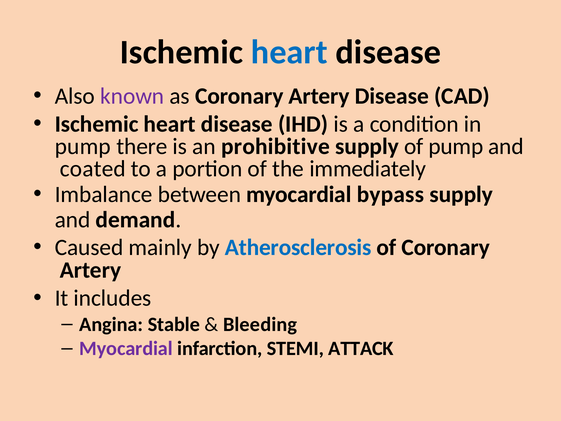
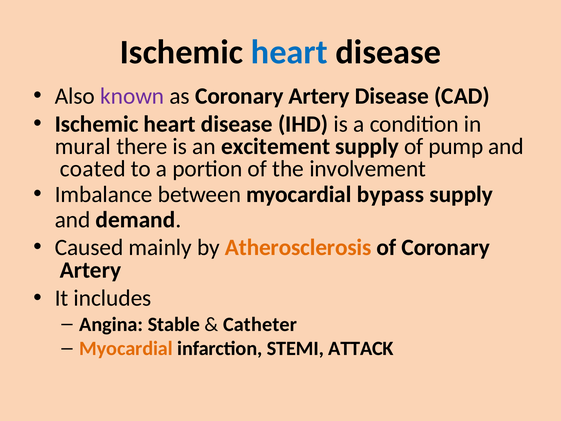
pump: pump -> mural (83, 146)
prohibitive: prohibitive -> excitement (276, 146)
immediately: immediately -> involvement (368, 169)
Atherosclerosis colour: blue -> orange (298, 247)
Bleeding: Bleeding -> Catheter (260, 324)
Myocardial colour: purple -> orange (126, 348)
